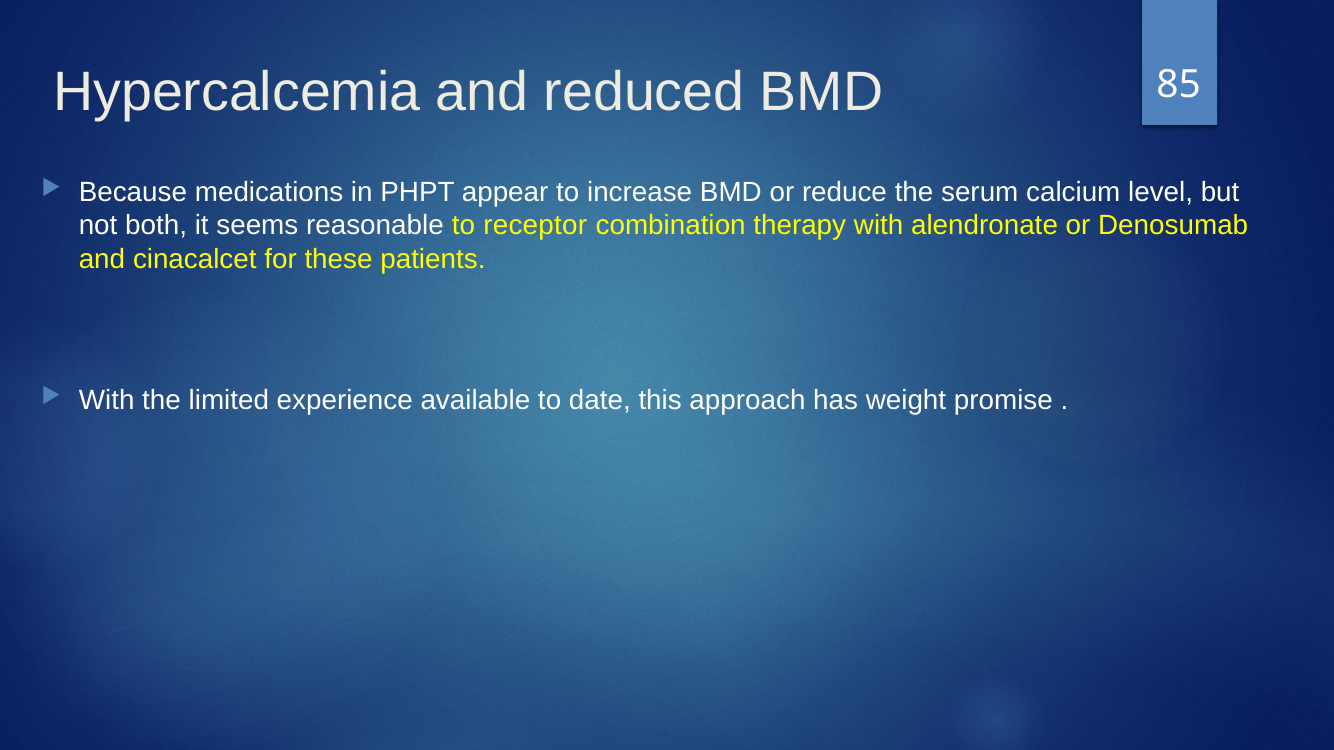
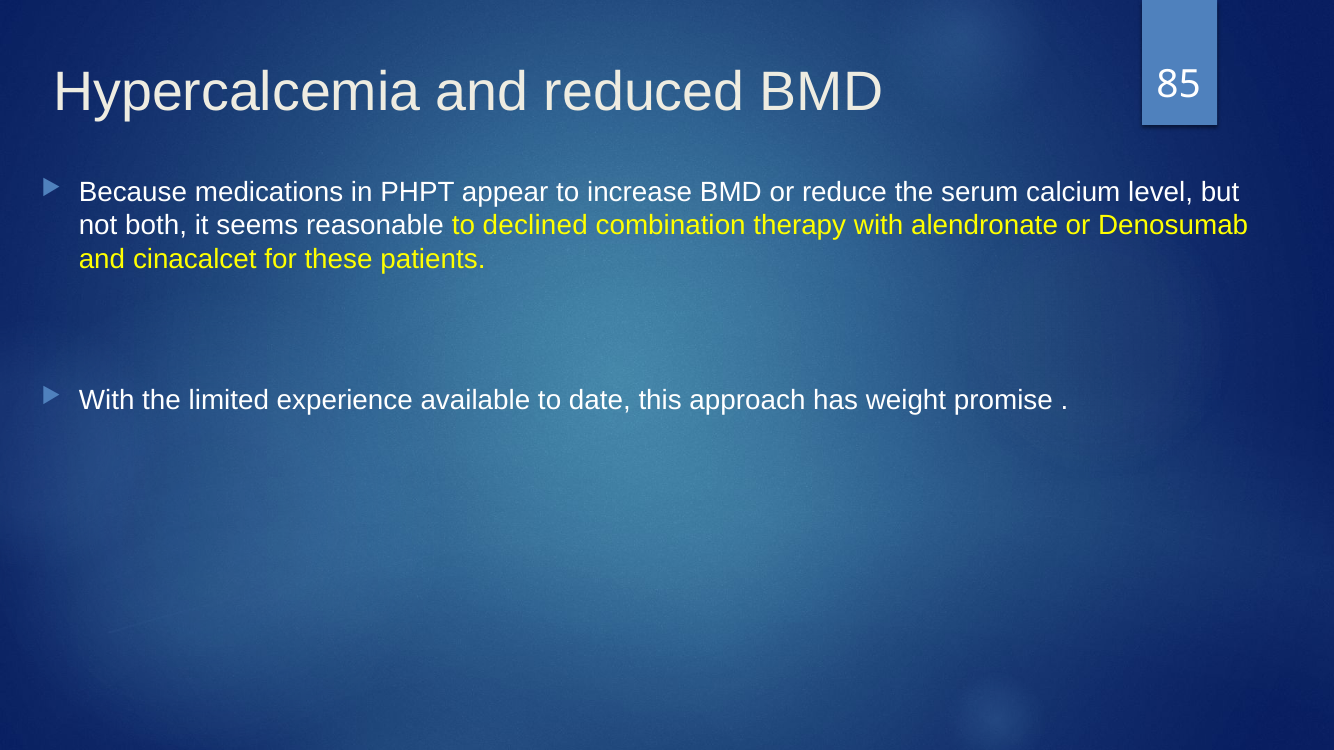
receptor: receptor -> declined (535, 226)
